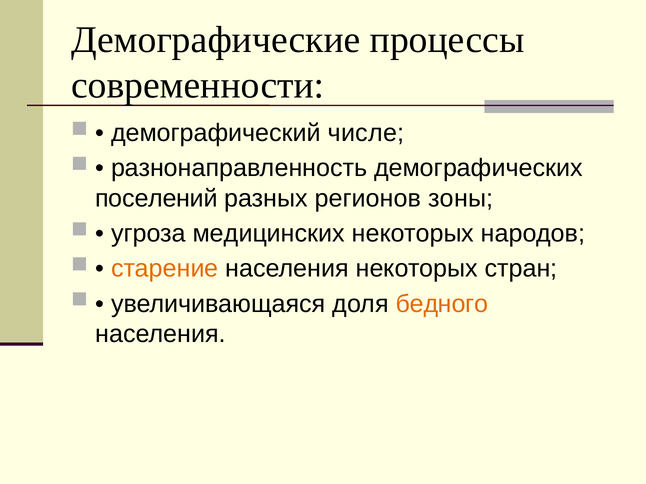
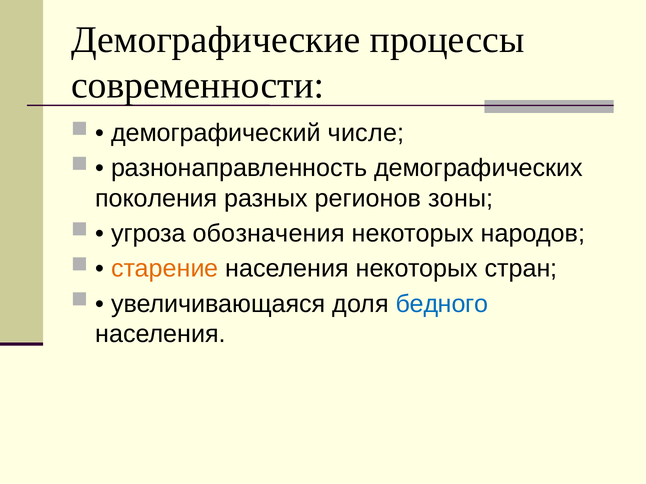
поселений: поселений -> поколения (156, 198)
медицинских: медицинских -> обозначения (269, 234)
бедного colour: orange -> blue (442, 304)
